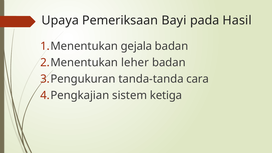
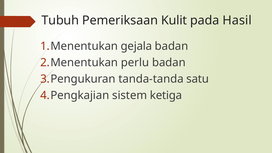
Upaya: Upaya -> Tubuh (60, 20)
Bayi: Bayi -> Kulit (174, 20)
leher: leher -> perlu (135, 63)
cara: cara -> satu (198, 79)
